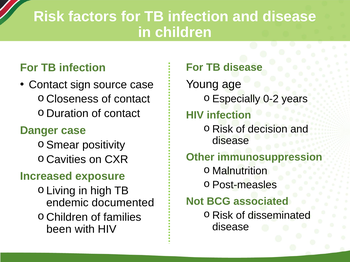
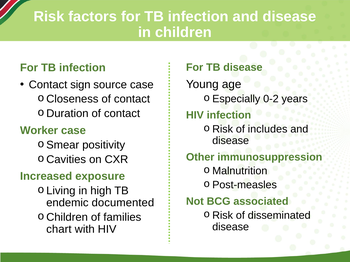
decision: decision -> includes (268, 129)
Danger: Danger -> Worker (39, 131)
been: been -> chart (59, 230)
